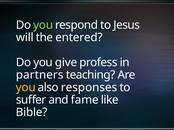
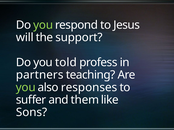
entered: entered -> support (79, 38)
give: give -> told (66, 63)
you colour: yellow -> light green (26, 88)
fame: fame -> them (85, 100)
Bible: Bible -> Sons (32, 113)
